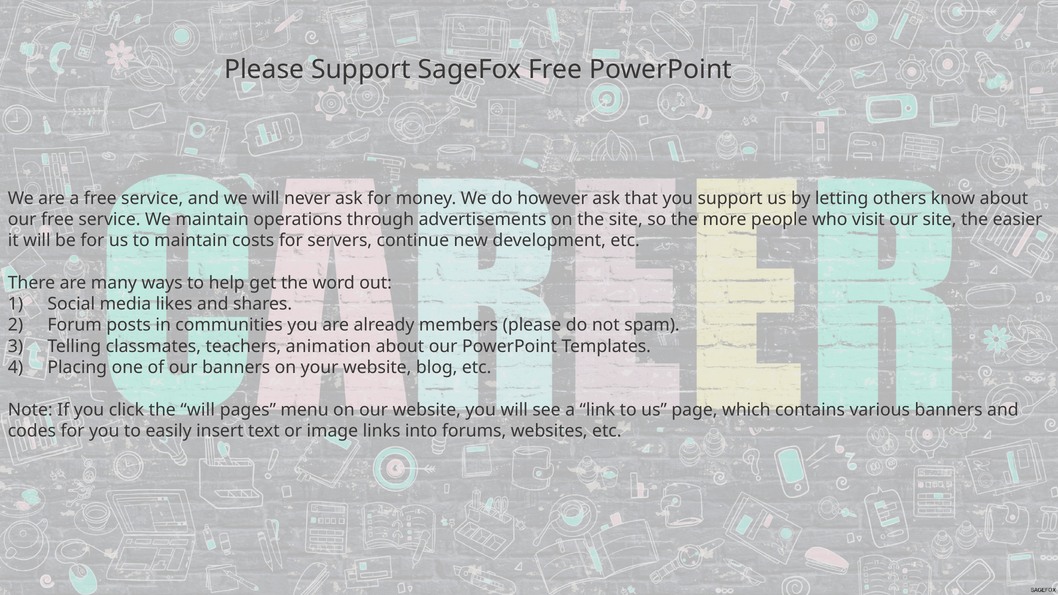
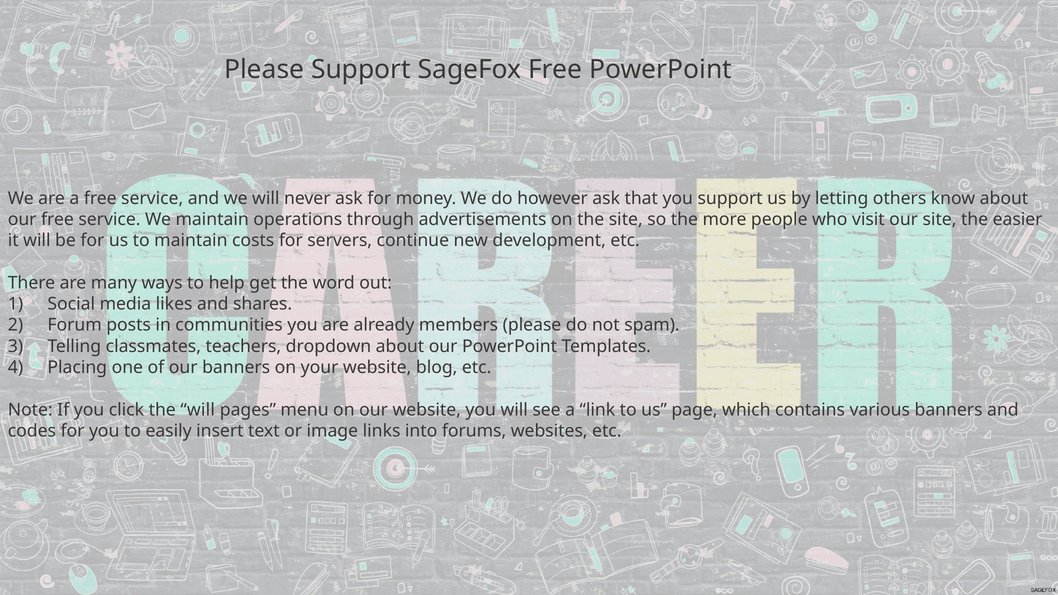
animation: animation -> dropdown (328, 346)
